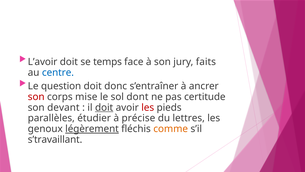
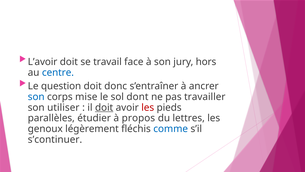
temps: temps -> travail (108, 62)
faits: faits -> hors (206, 62)
son colour: red -> blue (36, 97)
certitude: certitude -> travailler (205, 97)
devant: devant -> utiliser (63, 107)
précise: précise -> propos (138, 118)
légèrement underline: present -> none (92, 129)
comme colour: orange -> blue (171, 129)
s’travaillant: s’travaillant -> s’continuer (55, 139)
